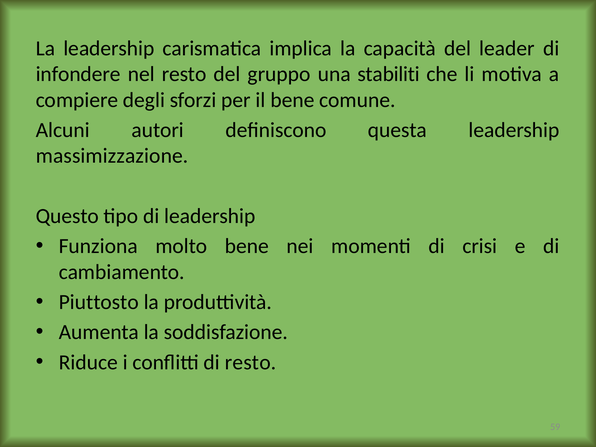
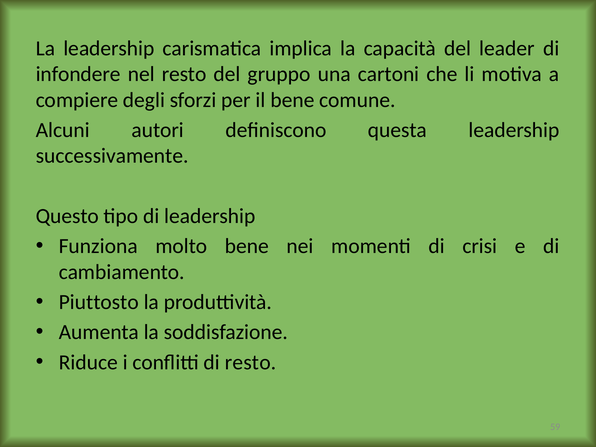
stabiliti: stabiliti -> cartoni (389, 74)
massimizzazione: massimizzazione -> successivamente (112, 156)
